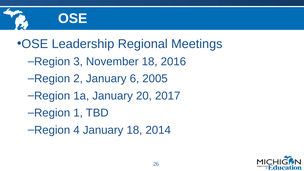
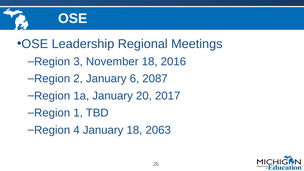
2005: 2005 -> 2087 (155, 79)
2014: 2014 -> 2063 (158, 130)
